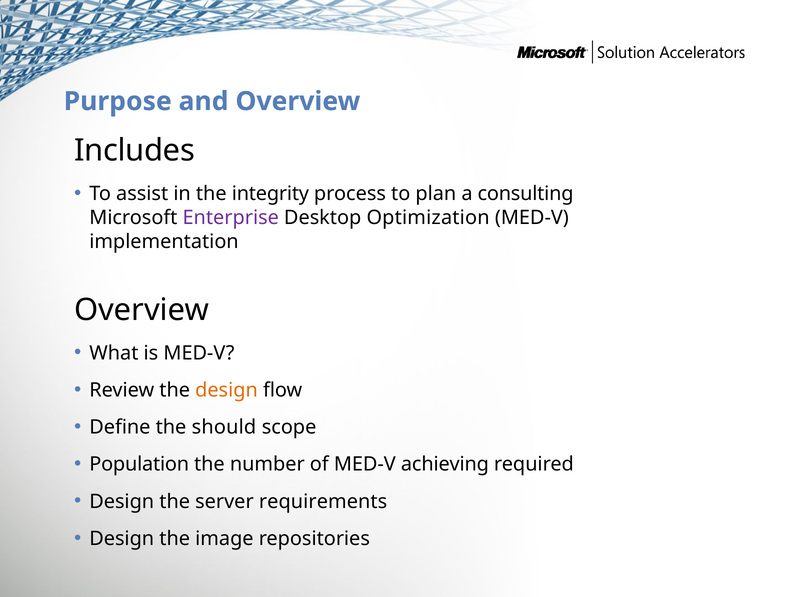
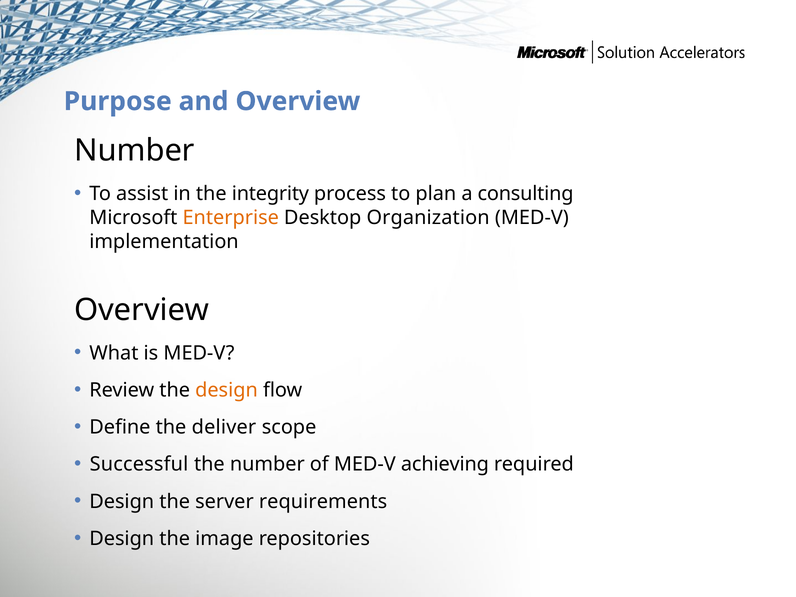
Includes: Includes -> Number (134, 151)
Enterprise colour: purple -> orange (231, 218)
Optimization: Optimization -> Organization (428, 218)
should: should -> deliver (224, 427)
Population: Population -> Successful (139, 464)
